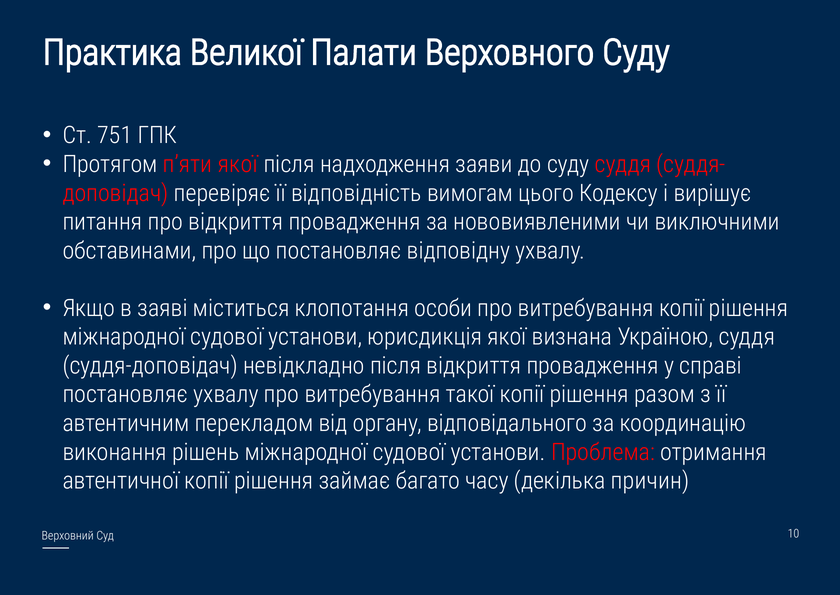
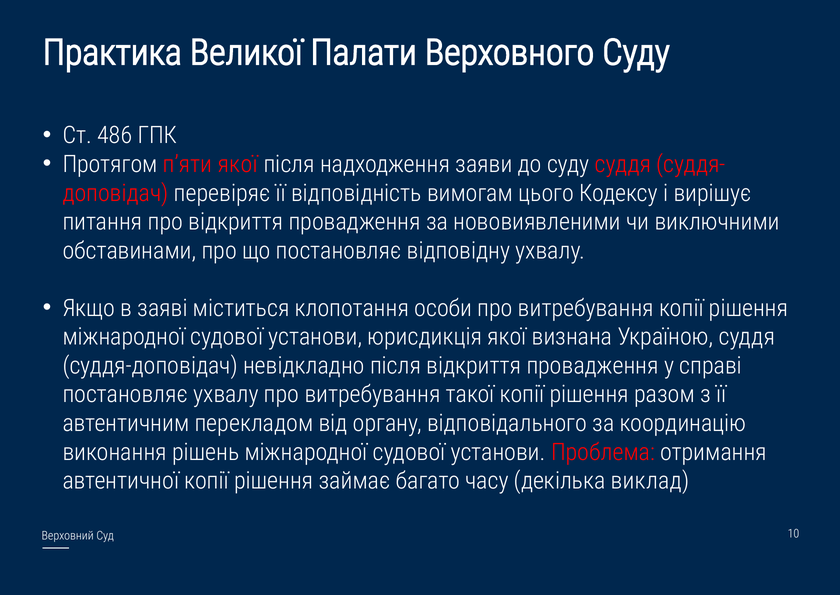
751: 751 -> 486 (115, 135)
причин: причин -> виклад (650, 480)
